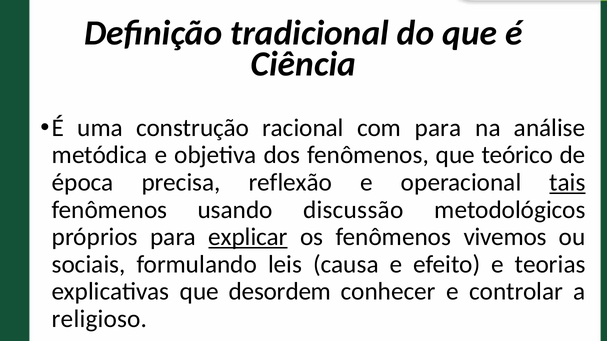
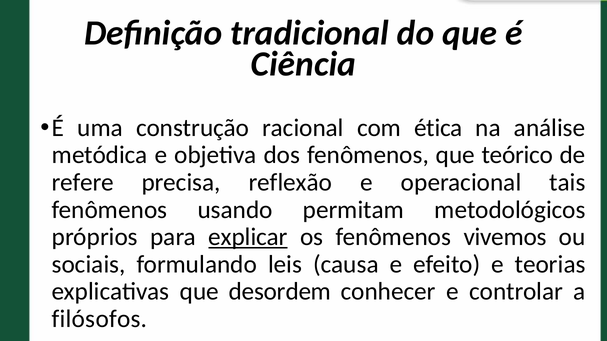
com para: para -> ética (438, 128)
época: época -> refere (83, 183)
tais underline: present -> none (567, 183)
discussão: discussão -> permitam (353, 210)
religioso: religioso -> filósofos (100, 319)
